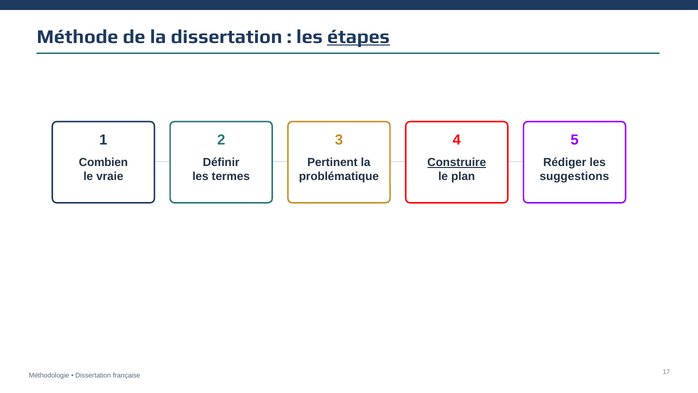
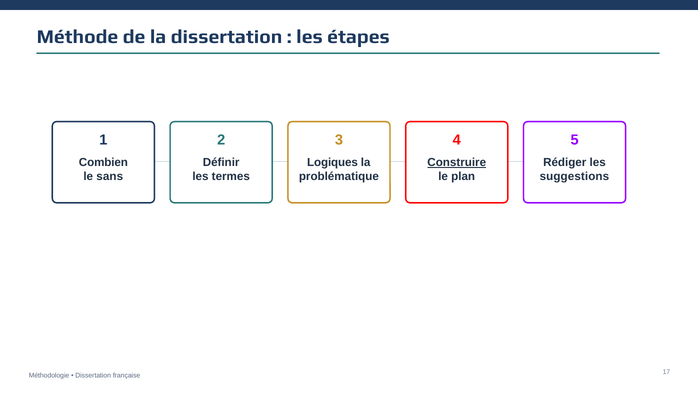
étapes underline: present -> none (359, 37)
Pertinent: Pertinent -> Logiques (332, 162)
vraie: vraie -> sans (110, 176)
